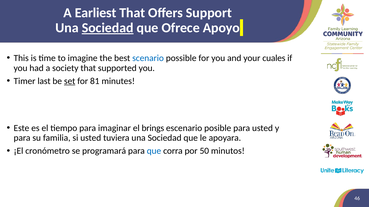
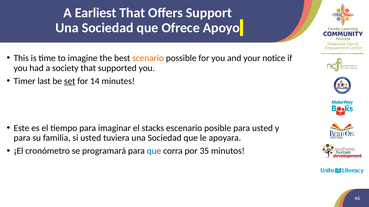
Sociedad underline: present -> none (108, 28)
scenario colour: blue -> orange (148, 58)
cuales: cuales -> notice (274, 58)
81: 81 -> 14 (95, 81)
brings: brings -> stacks (153, 128)
50: 50 -> 35 (204, 151)
